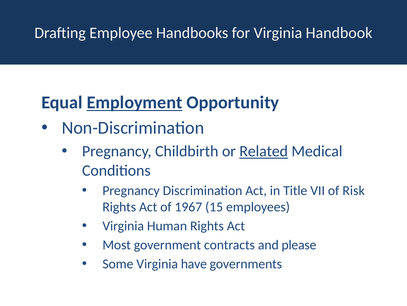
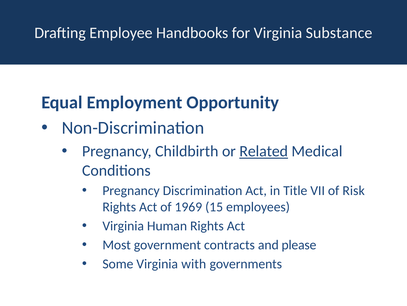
Handbook: Handbook -> Substance (339, 33)
Employment underline: present -> none (135, 102)
1967: 1967 -> 1969 (188, 207)
have: have -> with (194, 263)
